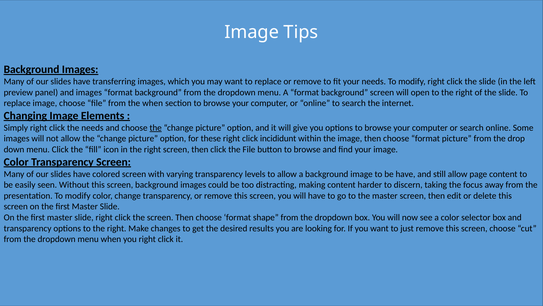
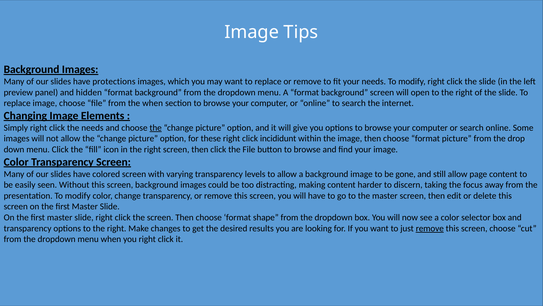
transferring: transferring -> protections (114, 81)
and images: images -> hidden (89, 92)
be have: have -> gone (406, 174)
remove underline: none -> present (430, 228)
